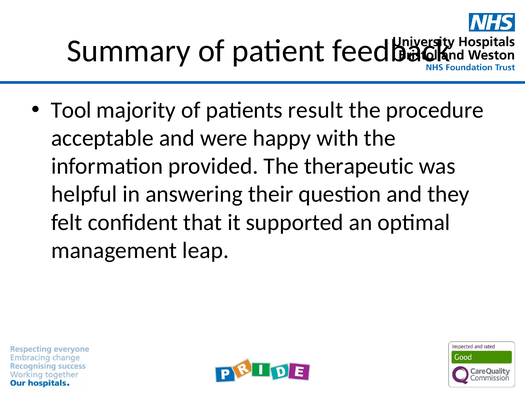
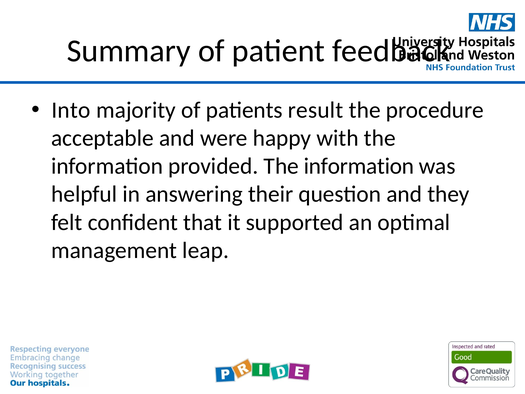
Tool: Tool -> Into (71, 110)
provided The therapeutic: therapeutic -> information (359, 166)
